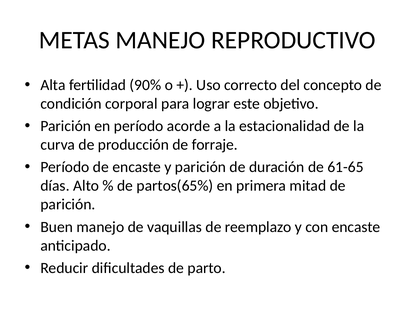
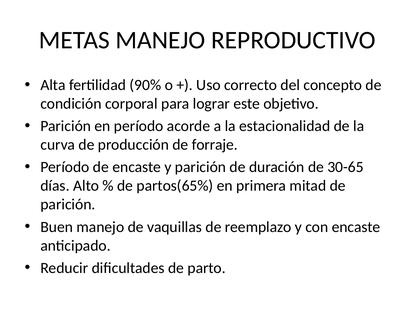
61-65: 61-65 -> 30-65 (346, 167)
